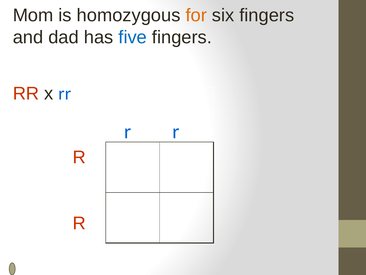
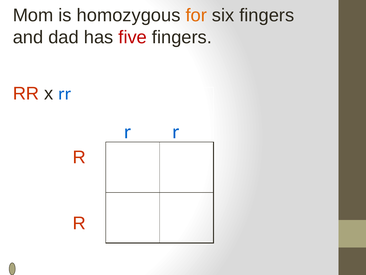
five colour: blue -> red (133, 37)
